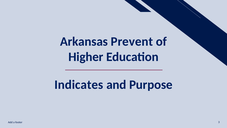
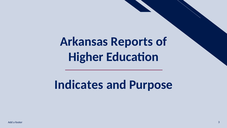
Prevent: Prevent -> Reports (132, 41)
